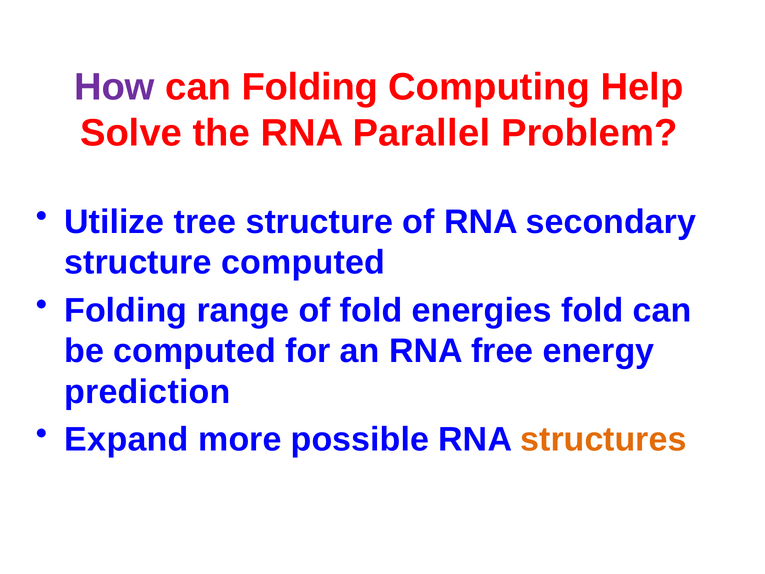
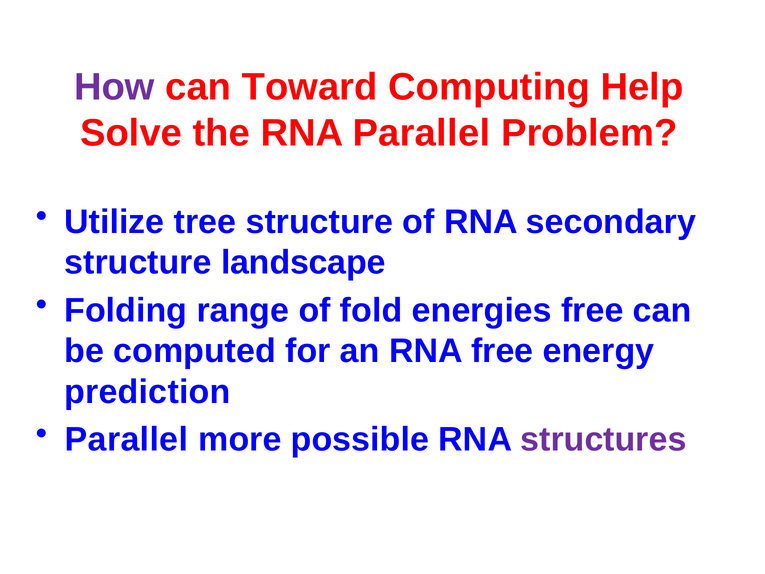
can Folding: Folding -> Toward (310, 87)
structure computed: computed -> landscape (303, 263)
energies fold: fold -> free (592, 310)
Expand: Expand -> Parallel (126, 439)
structures colour: orange -> purple (603, 439)
